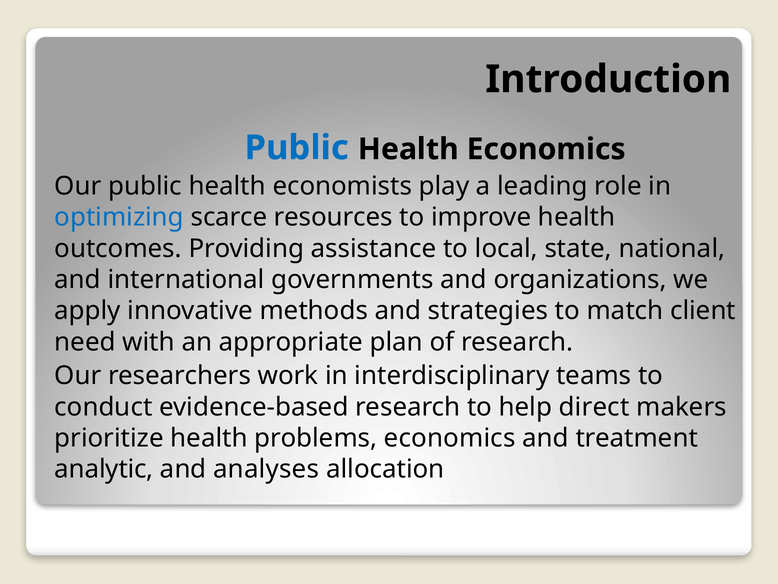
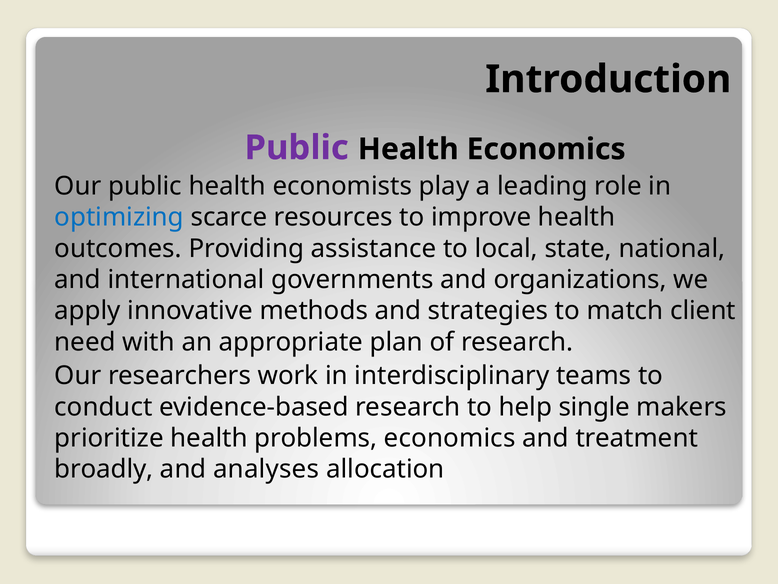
Public colour: blue -> purple (297, 148)
direct: direct -> single (594, 407)
analytic: analytic -> broadly (104, 469)
